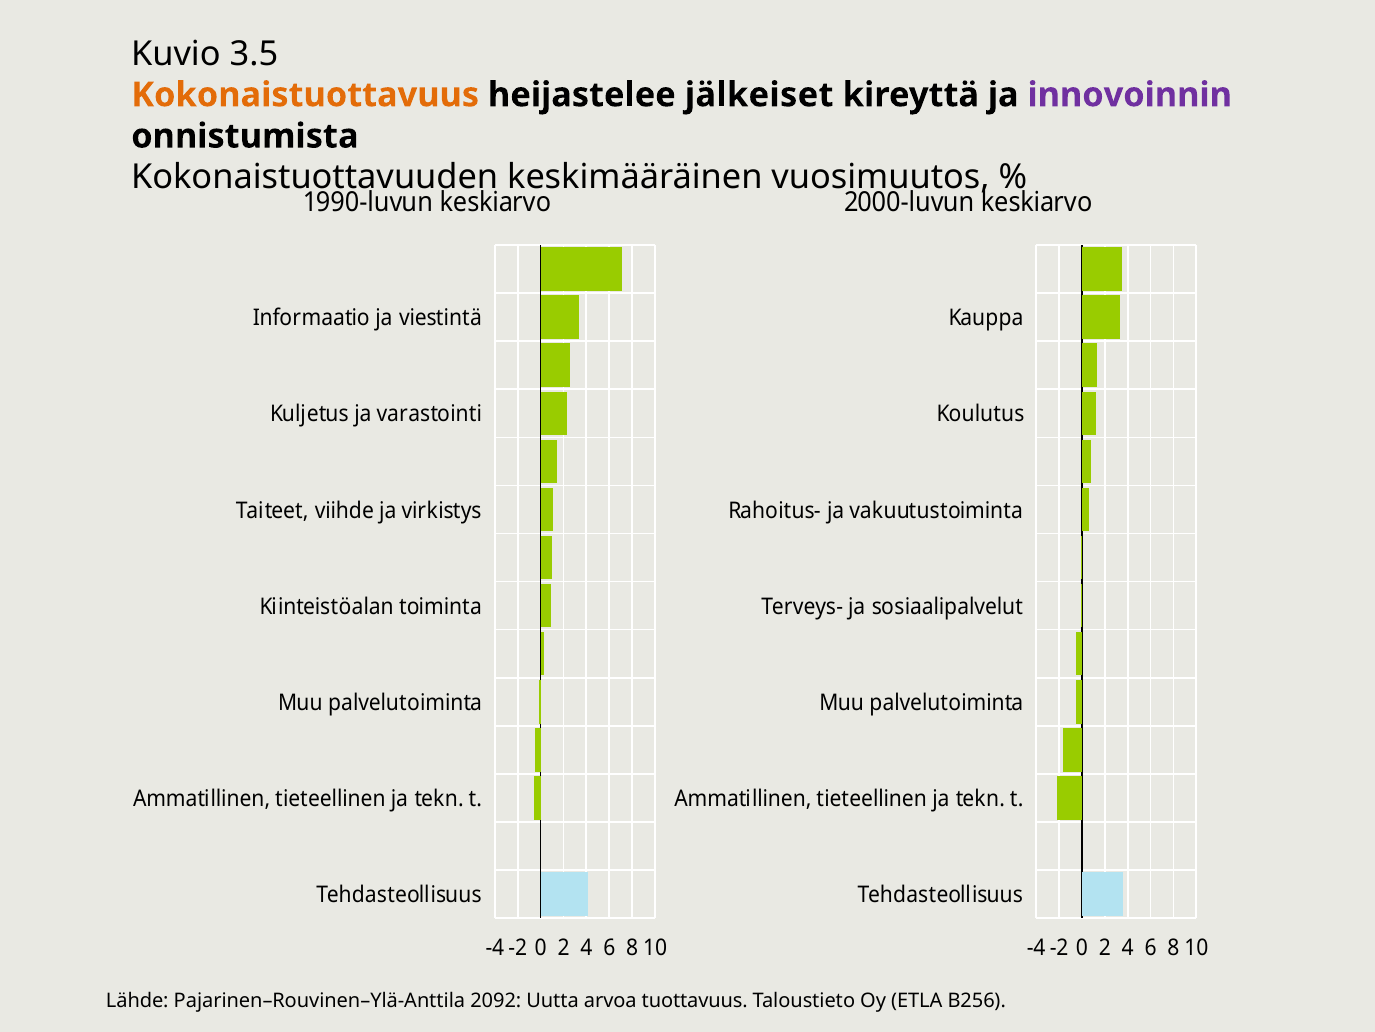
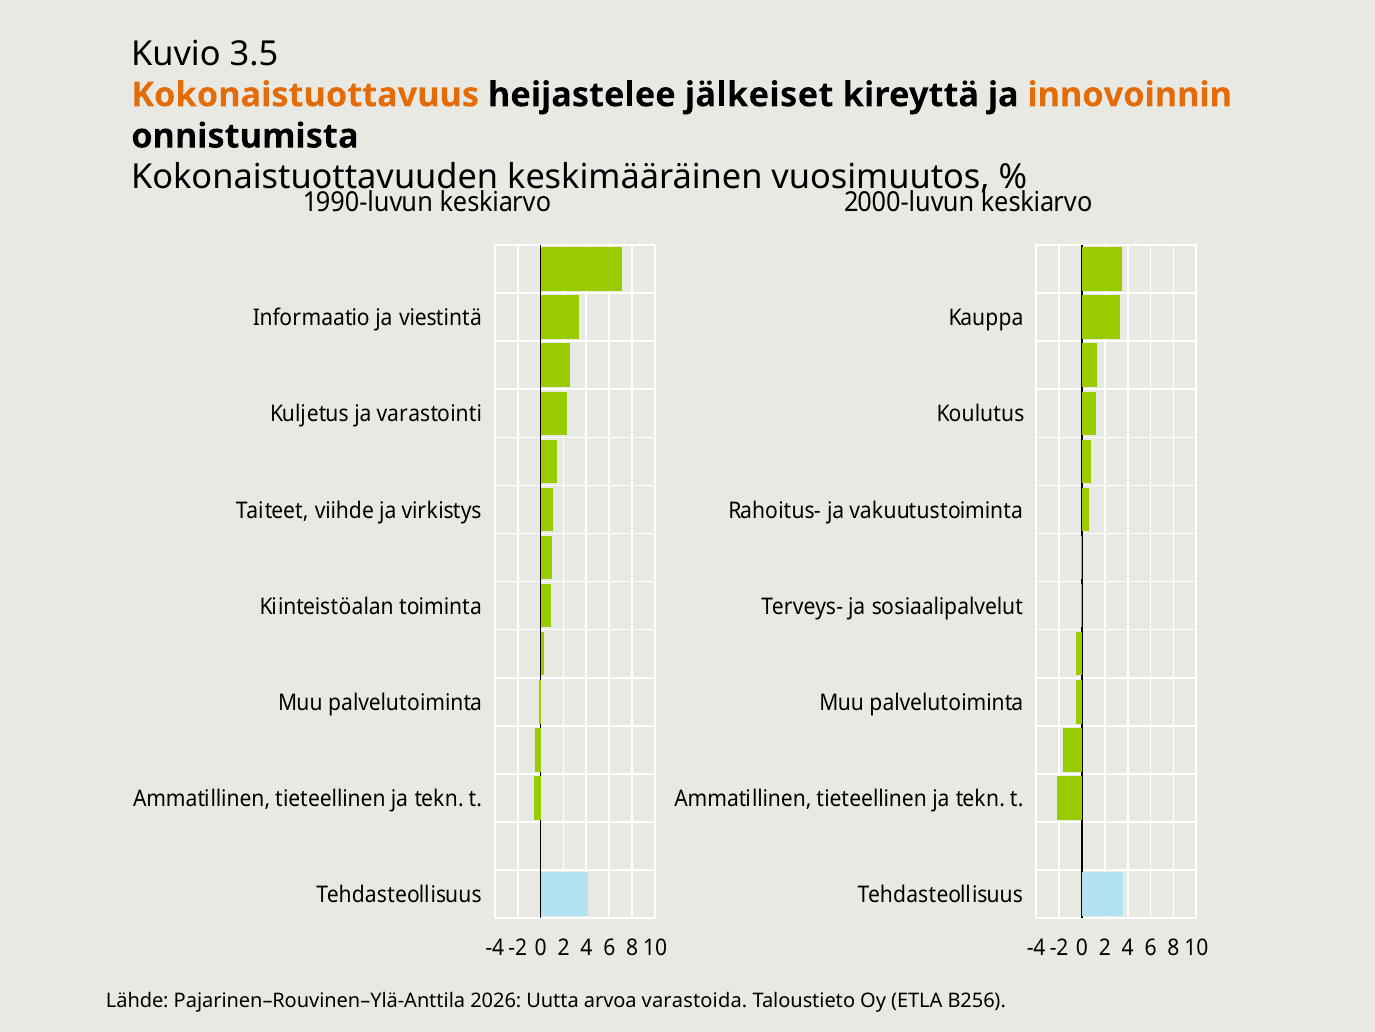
innovoinnin colour: purple -> orange (1130, 95)
2092: 2092 -> 2026 (496, 1000)
tuottavuus: tuottavuus -> varastoida (695, 1000)
